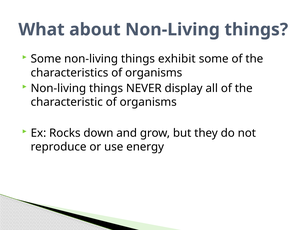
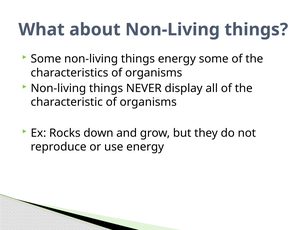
things exhibit: exhibit -> energy (177, 59)
